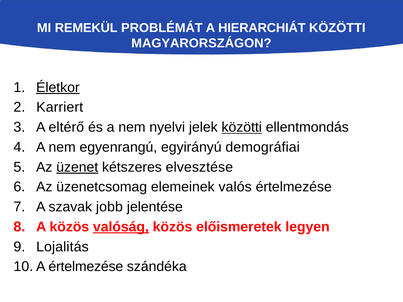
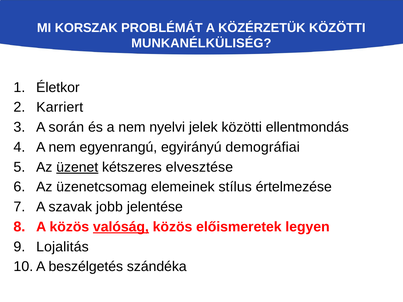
REMEKÜL: REMEKÜL -> KORSZAK (86, 28)
HIERARCHIÁT: HIERARCHIÁT -> KÖZÉRZETÜK (262, 28)
MAGYARORSZÁGON: MAGYARORSZÁGON -> MUNKANÉLKÜLISÉG (201, 43)
Életkor underline: present -> none (58, 88)
eltérő: eltérő -> során (66, 127)
közötti underline: present -> none (242, 127)
valós: valós -> stílus (235, 187)
értelmezése: értelmezése -> beszélgetés (86, 267)
